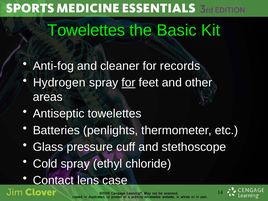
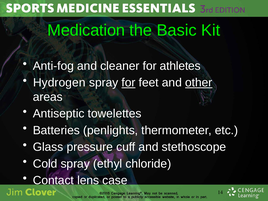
Towelettes: Towelettes -> Medication (86, 30)
records: records -> athletes (180, 66)
other underline: none -> present (199, 83)
